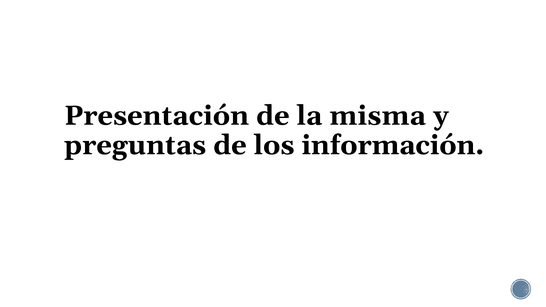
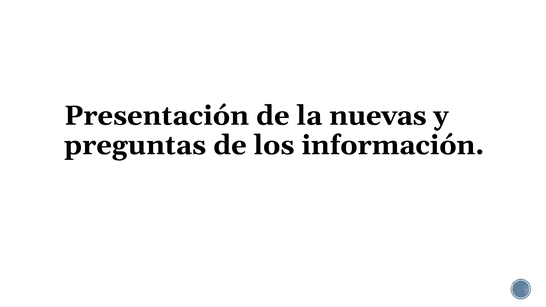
misma: misma -> nuevas (378, 116)
